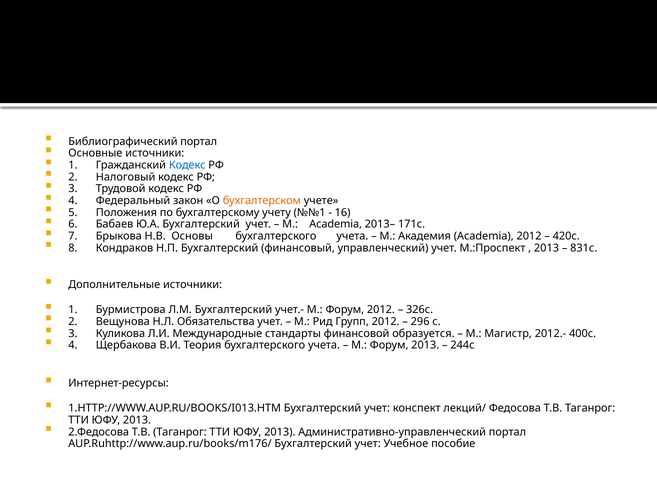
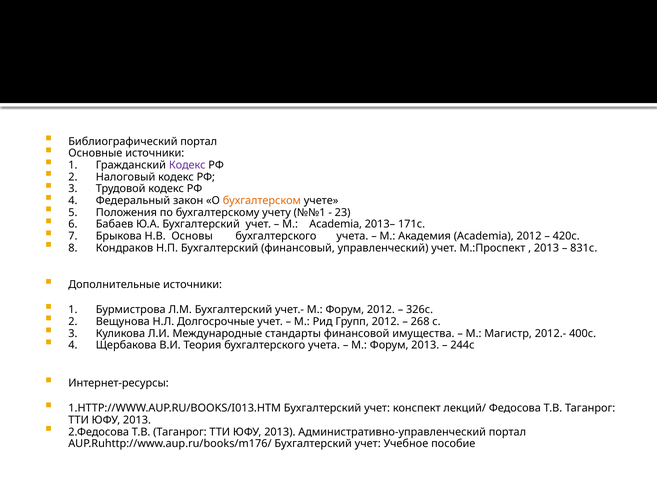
Кодекс colour: blue -> purple (187, 165)
16: 16 -> 23 (343, 212)
Обязательства: Обязательства -> Долгосрочные (216, 321)
296: 296 -> 268 (420, 321)
образуется: образуется -> имущества (423, 333)
